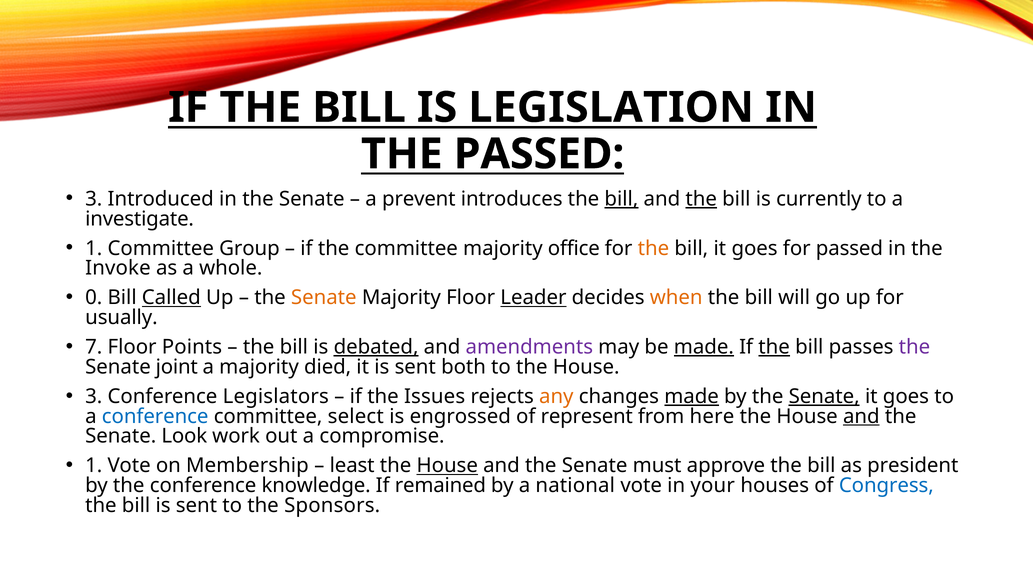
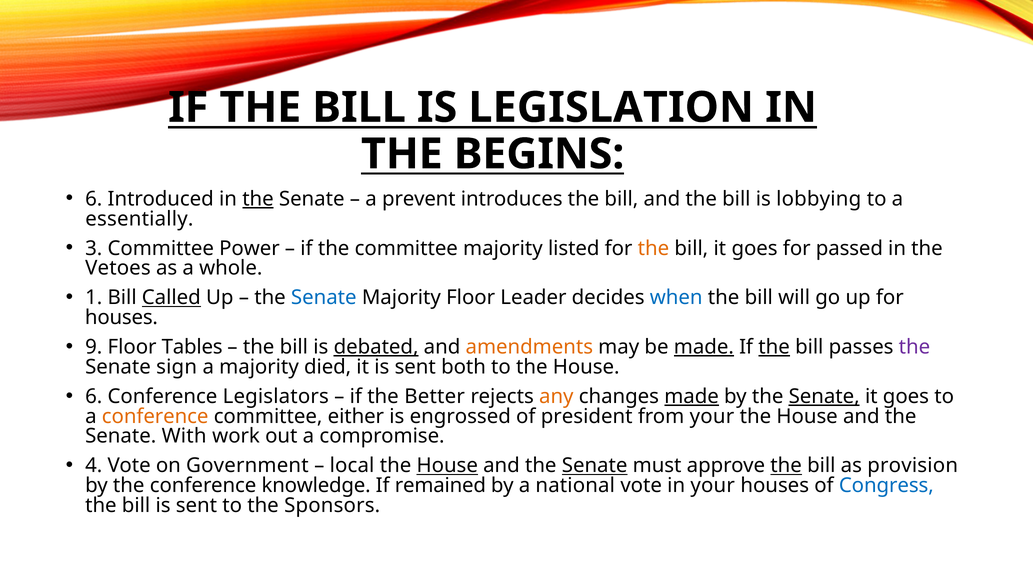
THE PASSED: PASSED -> BEGINS (539, 154)
3: 3 -> 6 (94, 199)
the underline: none -> present (258, 199)
bill underline: present -> none (621, 199)
the underline: present -> none (701, 199)
currently: currently -> lobbying (819, 199)
investigate: investigate -> essentially (139, 219)
1: 1 -> 3 (94, 248)
Group: Group -> Power (249, 248)
office: office -> listed (574, 248)
Invoke: Invoke -> Vetoes (118, 268)
0: 0 -> 1 (94, 298)
Senate colour: orange -> blue (324, 298)
Leader underline: present -> none (533, 298)
when colour: orange -> blue (676, 298)
usually: usually -> houses (121, 318)
7: 7 -> 9 (94, 347)
Points: Points -> Tables (192, 347)
amendments colour: purple -> orange (529, 347)
joint: joint -> sign (177, 367)
3: 3 -> 6 (94, 396)
Issues: Issues -> Better (435, 396)
conference colour: blue -> orange (155, 416)
select: select -> either (356, 416)
represent: represent -> president (587, 416)
from here: here -> your (712, 416)
and underline: present -> none (861, 416)
Look: Look -> With (184, 436)
1: 1 -> 4 (94, 466)
Membership: Membership -> Government (247, 466)
least: least -> local (352, 466)
Senate underline: none -> present (595, 466)
the underline: none -> present (786, 466)
president: president -> provision (913, 466)
